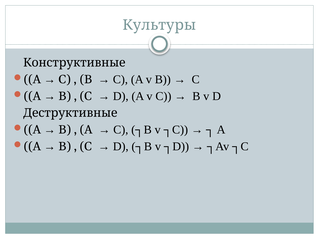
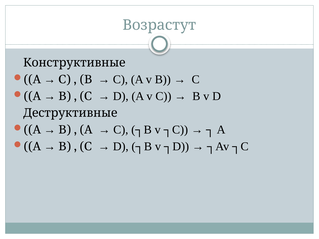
Культуры: Культуры -> Возрастут (159, 25)
